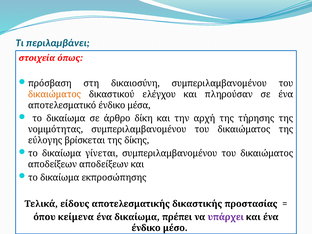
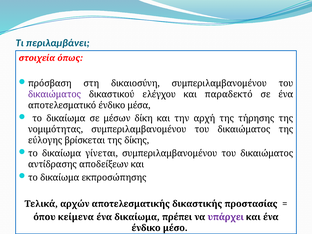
δικαιώματος colour: orange -> purple (55, 94)
πληρούσαν: πληρούσαν -> παραδεκτό (229, 94)
άρθρο: άρθρο -> μέσων (117, 118)
αποδείξεων: αποδείξεων -> αντίδρασης (52, 164)
είδους: είδους -> αρχών (75, 204)
